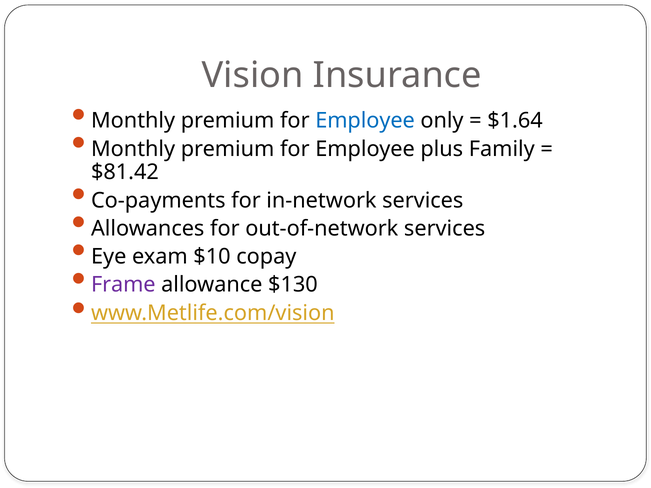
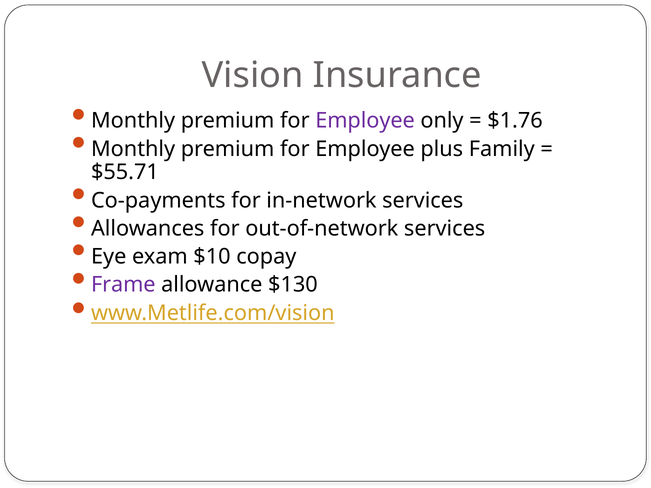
Employee colour: blue -> purple (365, 121)
$1.64: $1.64 -> $1.76 (515, 121)
$81.42: $81.42 -> $55.71 (125, 172)
